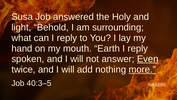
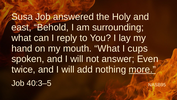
light: light -> east (21, 27)
mouth Earth: Earth -> What (107, 48)
reply: reply -> cups (138, 48)
Even underline: present -> none (148, 59)
